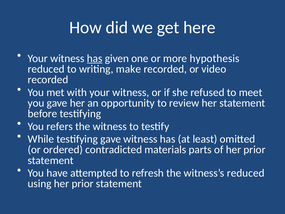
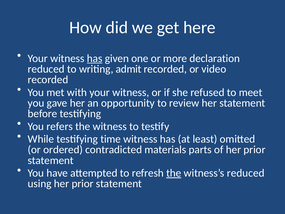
hypothesis: hypothesis -> declaration (215, 58)
make: make -> admit (129, 69)
testifying gave: gave -> time (111, 139)
the underline: none -> present (174, 173)
